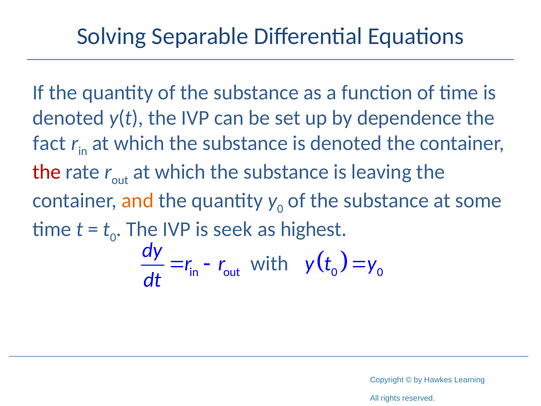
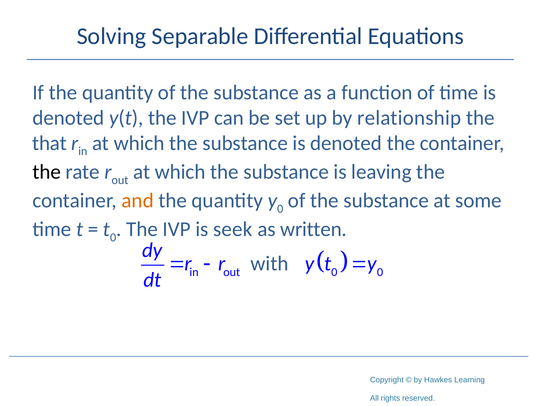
dependence: dependence -> relationship (409, 118)
fact: fact -> that (49, 143)
the colour: red -> black (47, 172)
highest: highest -> written (314, 229)
